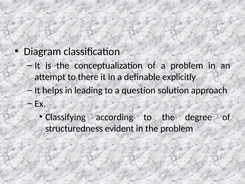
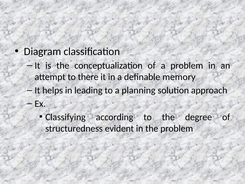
explicitly: explicitly -> memory (179, 77)
question: question -> planning (139, 90)
